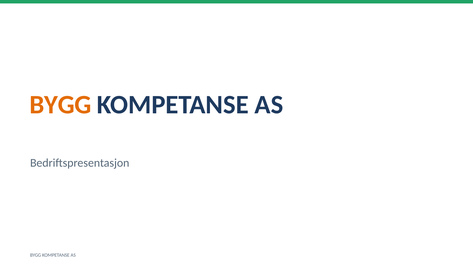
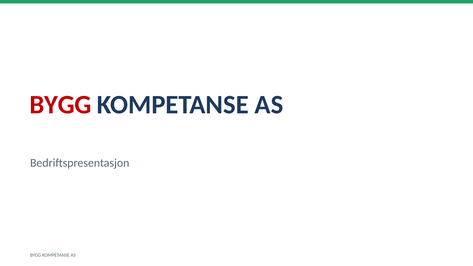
BYGG colour: orange -> red (61, 105)
